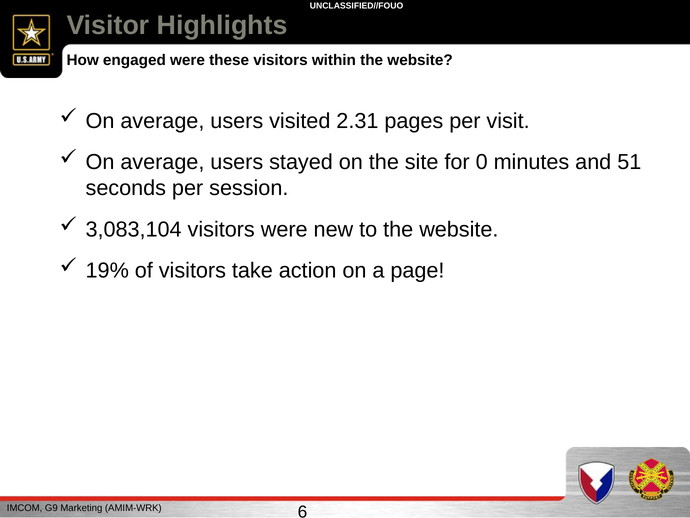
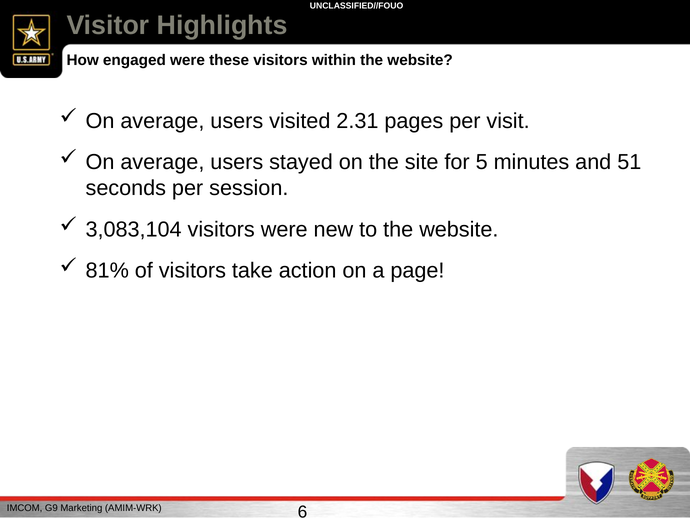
0: 0 -> 5 (482, 162)
19%: 19% -> 81% (107, 271)
